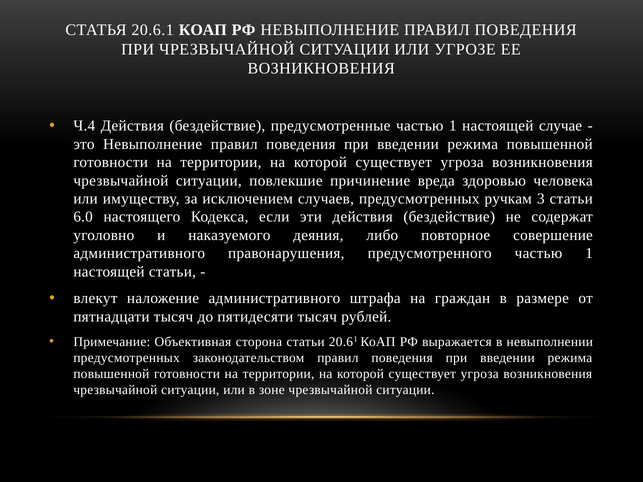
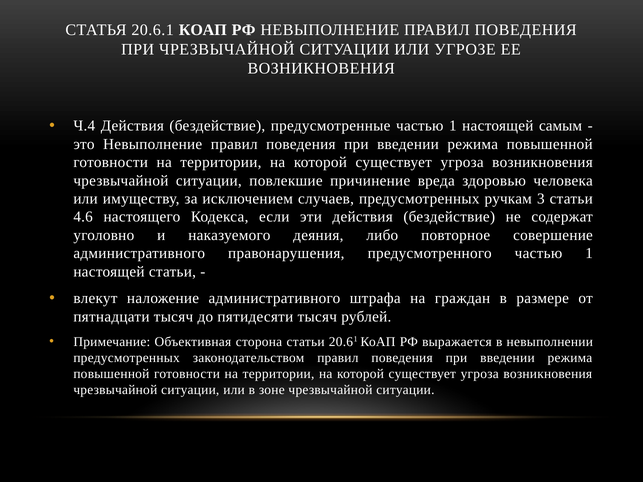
случае: случае -> самым (561, 126)
6.0: 6.0 -> 4.6 (83, 217)
